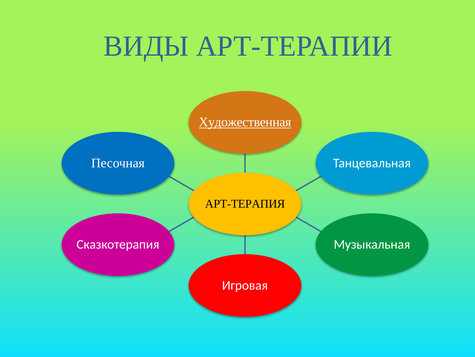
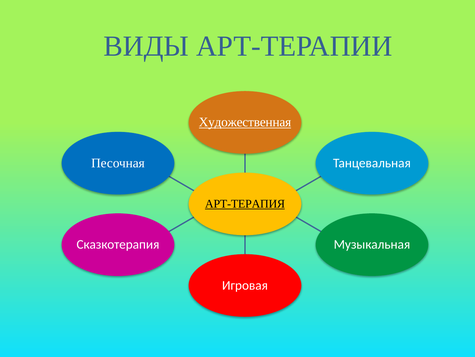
АРТ-ТЕРАПИЯ underline: none -> present (245, 203)
